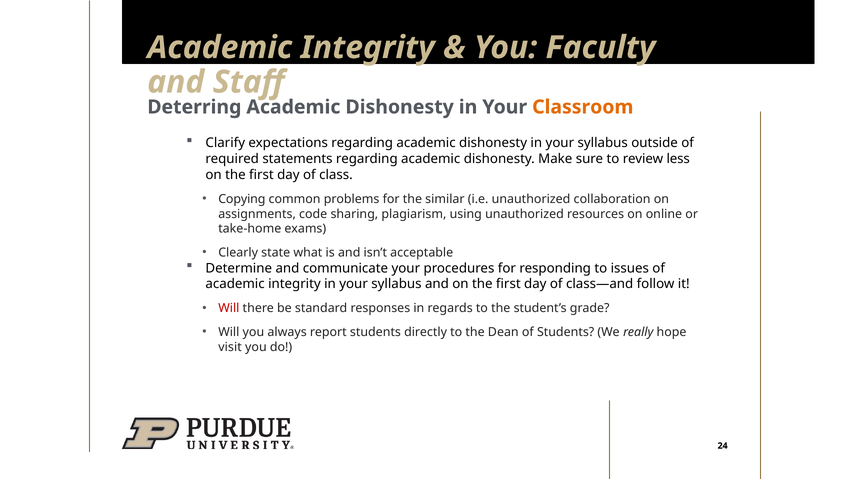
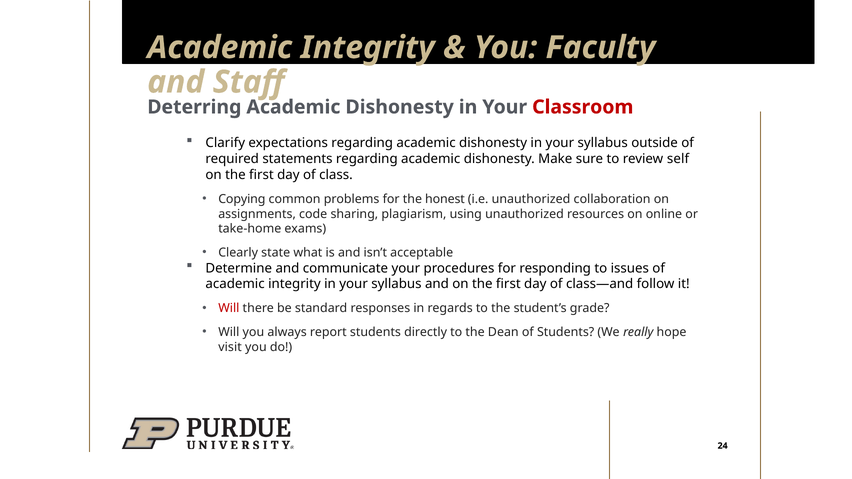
Classroom colour: orange -> red (583, 107)
less: less -> self (678, 159)
similar: similar -> honest (445, 199)
